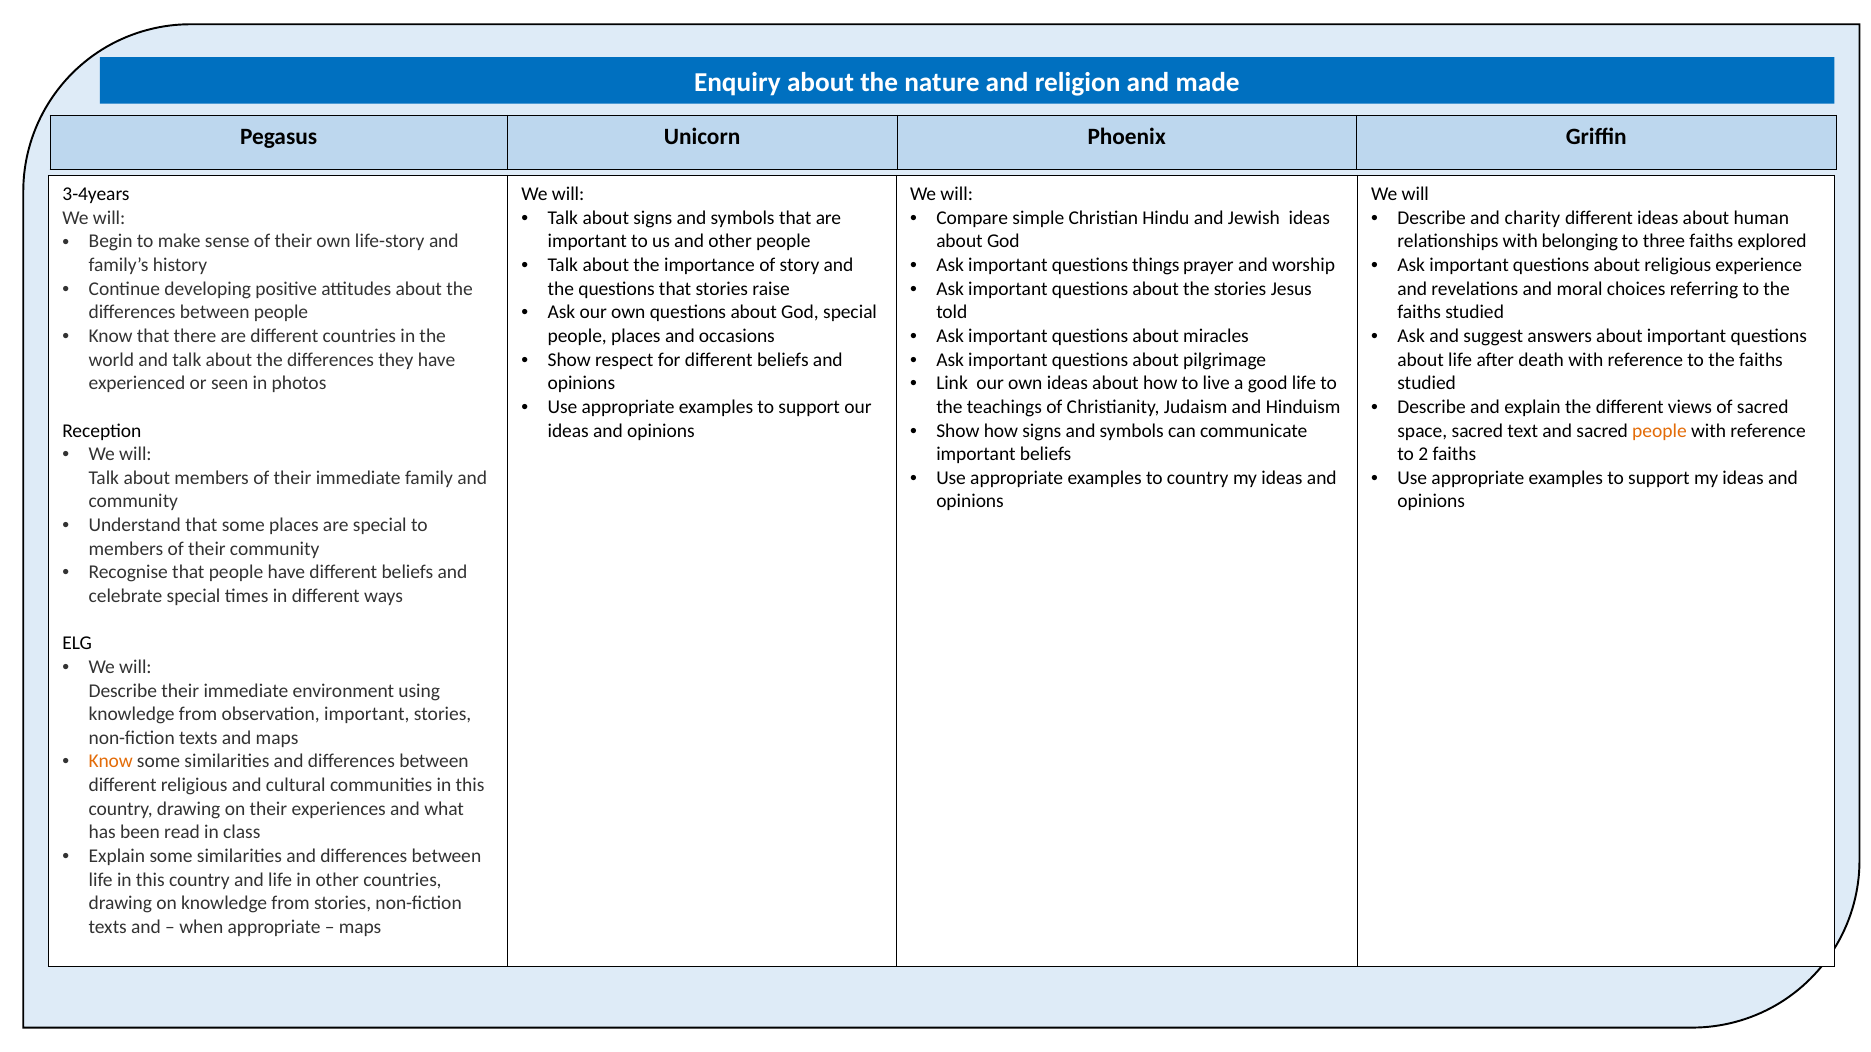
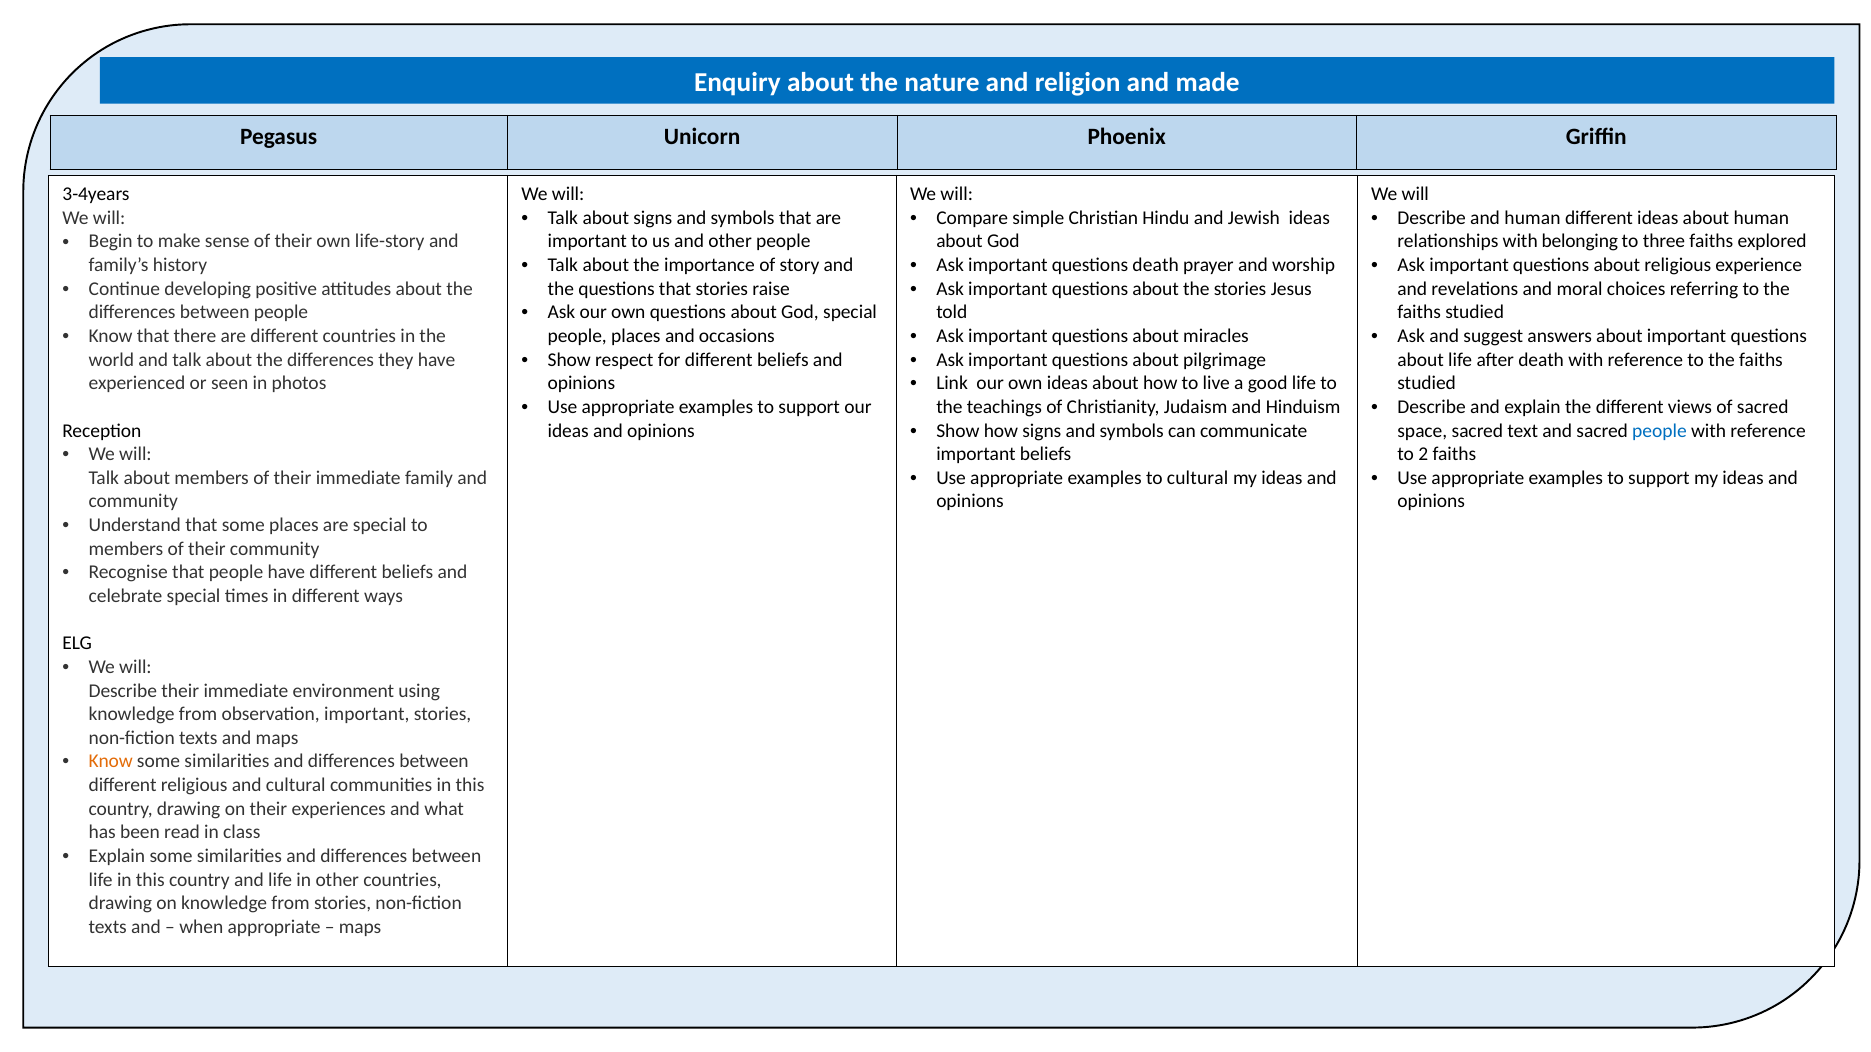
and charity: charity -> human (1532, 218)
questions things: things -> death (1156, 265)
people colour: orange -> blue (1659, 431)
to country: country -> cultural (1198, 478)
